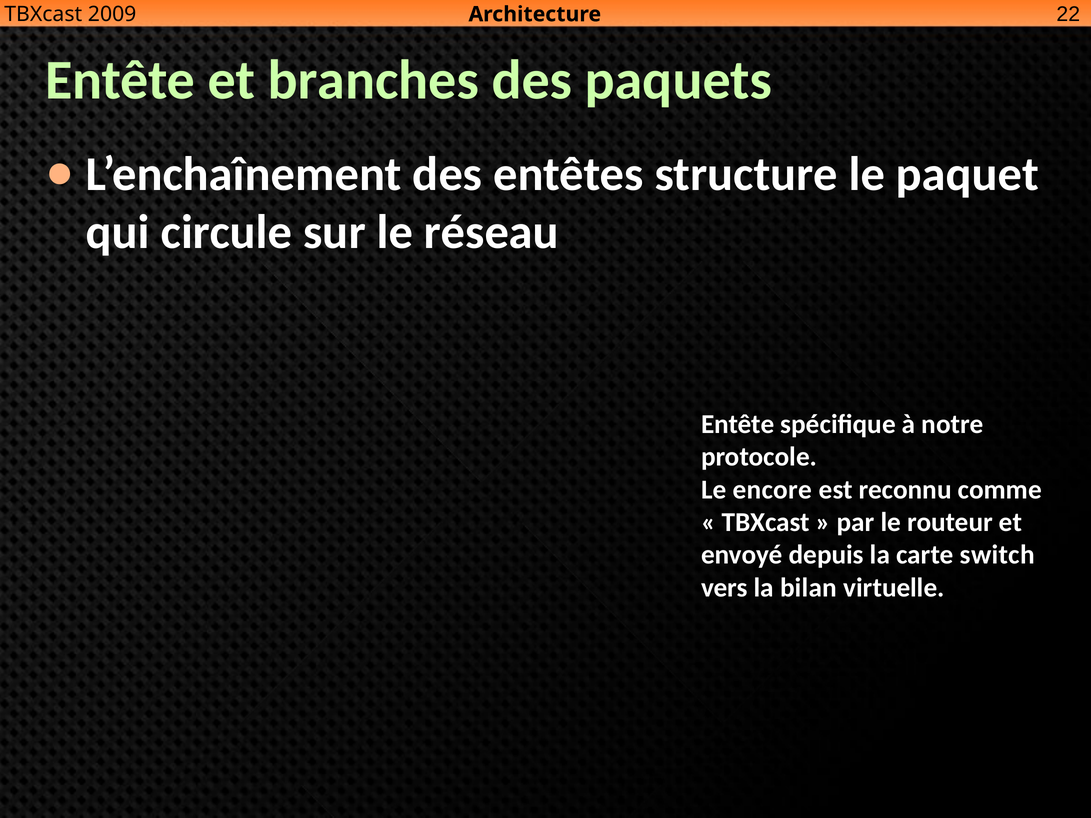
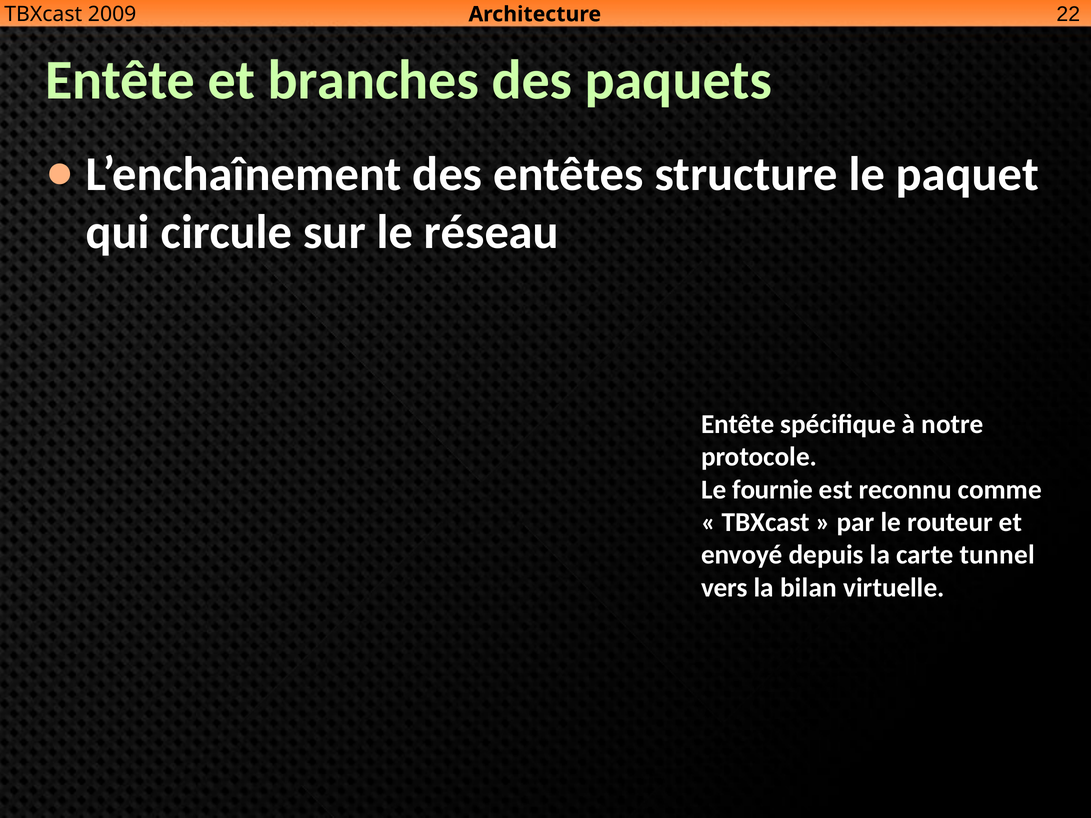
encore: encore -> fournie (773, 490)
switch: switch -> tunnel (997, 555)
